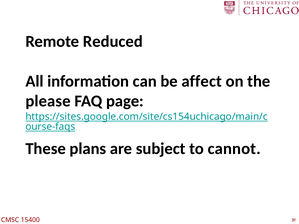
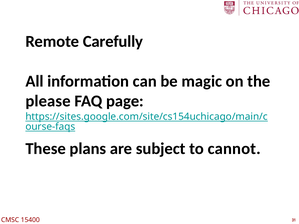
Reduced: Reduced -> Carefully (113, 41)
affect: affect -> magic (202, 81)
